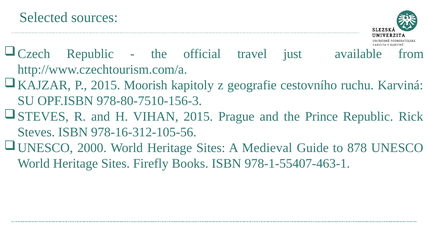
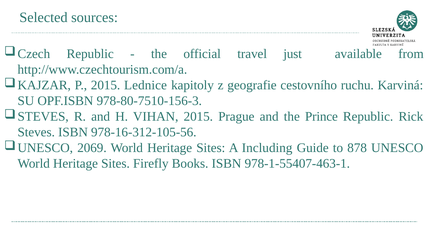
Moorish: Moorish -> Lednice (145, 85)
2000: 2000 -> 2069 (92, 148)
Medieval: Medieval -> Including (267, 148)
